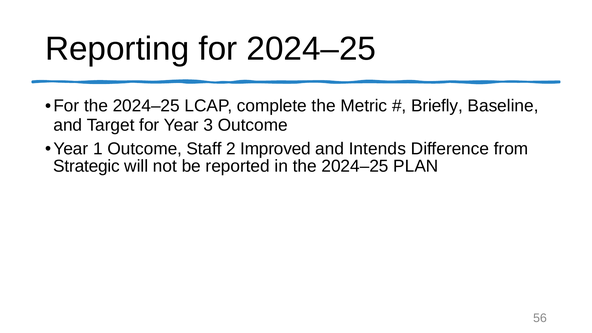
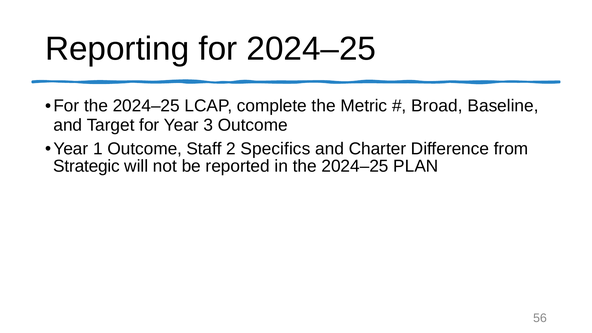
Briefly: Briefly -> Broad (437, 106)
Improved: Improved -> Specifics (275, 149)
Intends: Intends -> Charter (377, 149)
